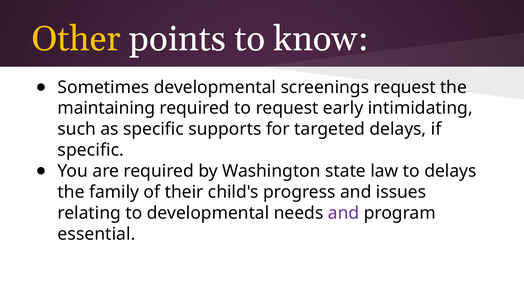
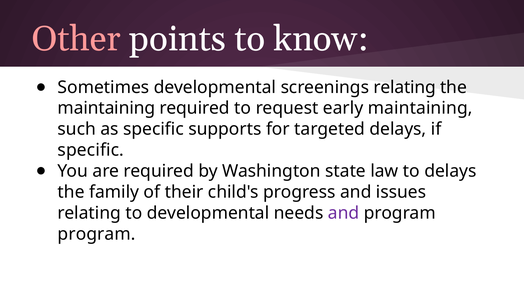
Other colour: yellow -> pink (76, 39)
screenings request: request -> relating (405, 87)
early intimidating: intimidating -> maintaining (420, 108)
essential: essential -> program (97, 234)
